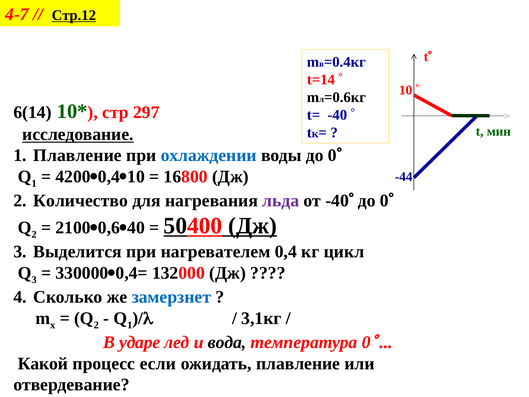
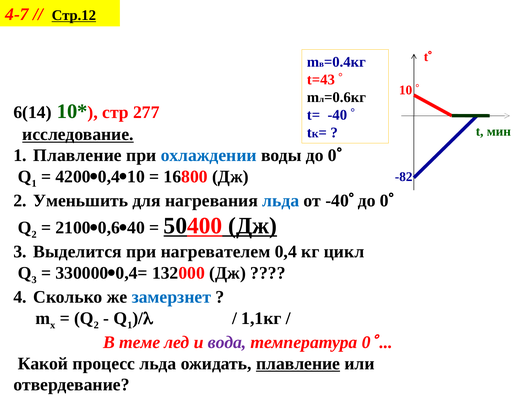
t=14: t=14 -> t=43 (321, 80)
297: 297 -> 277 (146, 112)
-44: -44 -> -82 (404, 177)
Количество: Количество -> Уменьшить (81, 201)
льда colour: purple -> blue (281, 201)
3,1кг: 3,1кг -> 1,1кг (261, 318)
ударе: ударе -> теме (140, 342)
вода colour: black -> purple (227, 342)
процесс если: если -> льда (158, 363)
плавление underline: none -> present (298, 363)
